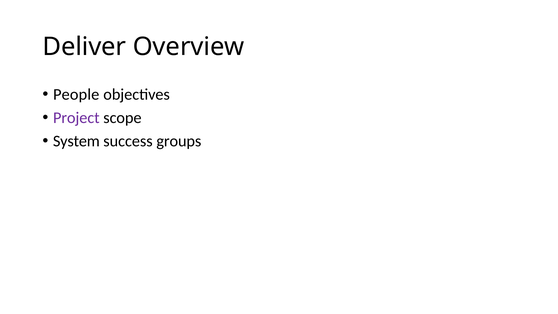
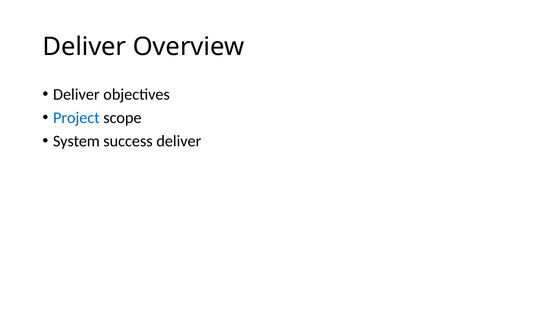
People: People -> Deliver (76, 94)
Project colour: purple -> blue (76, 118)
success groups: groups -> deliver (179, 141)
